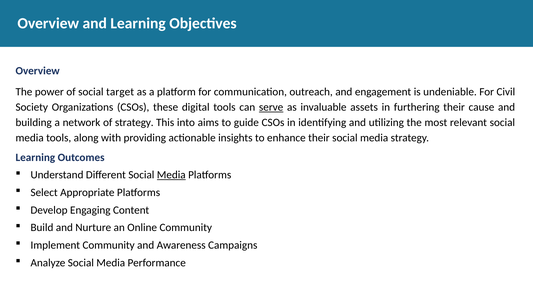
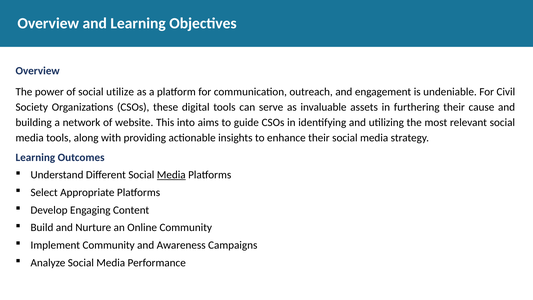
target: target -> utilize (120, 92)
serve underline: present -> none (271, 107)
of strategy: strategy -> website (134, 122)
